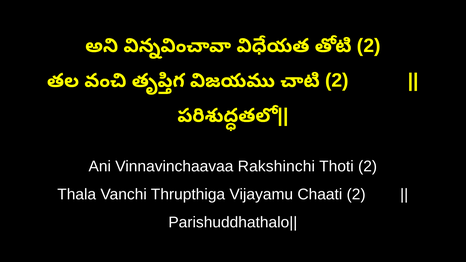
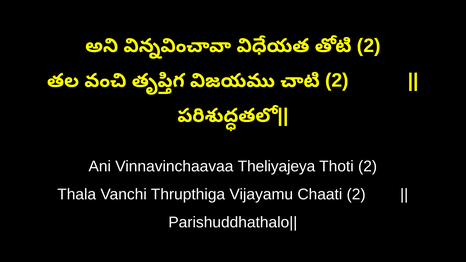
Rakshinchi: Rakshinchi -> Theliyajeya (277, 166)
